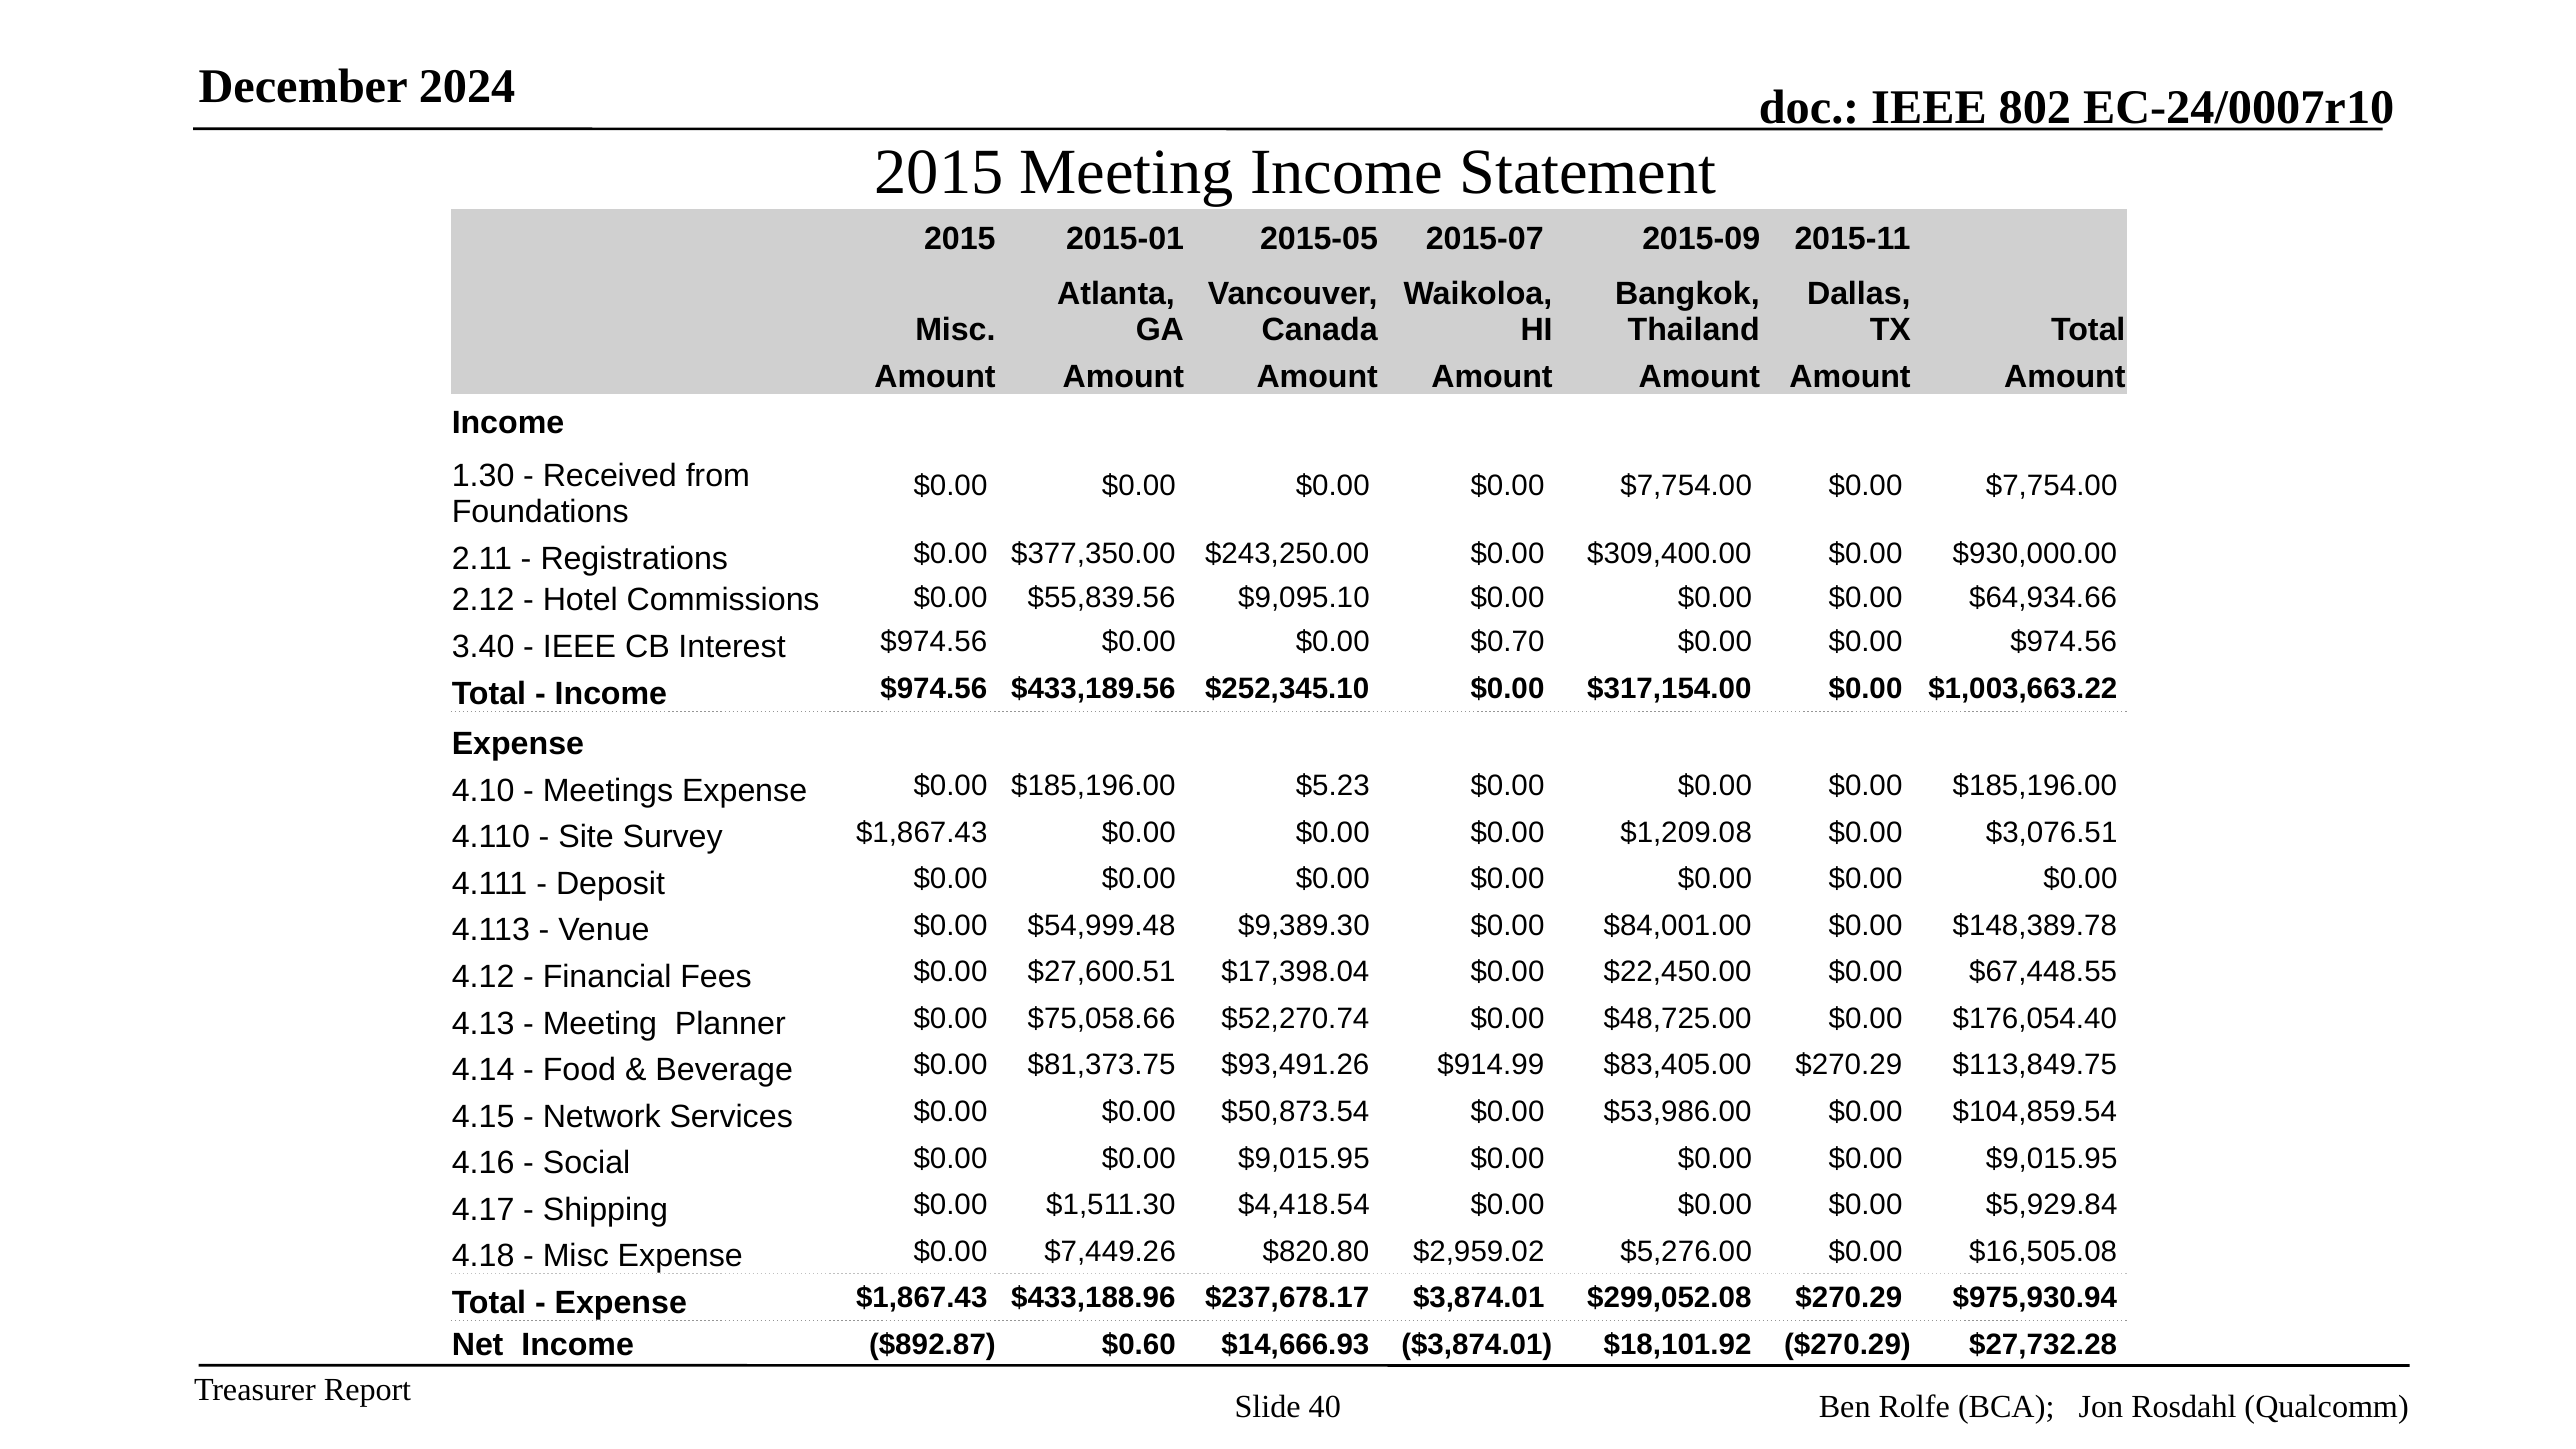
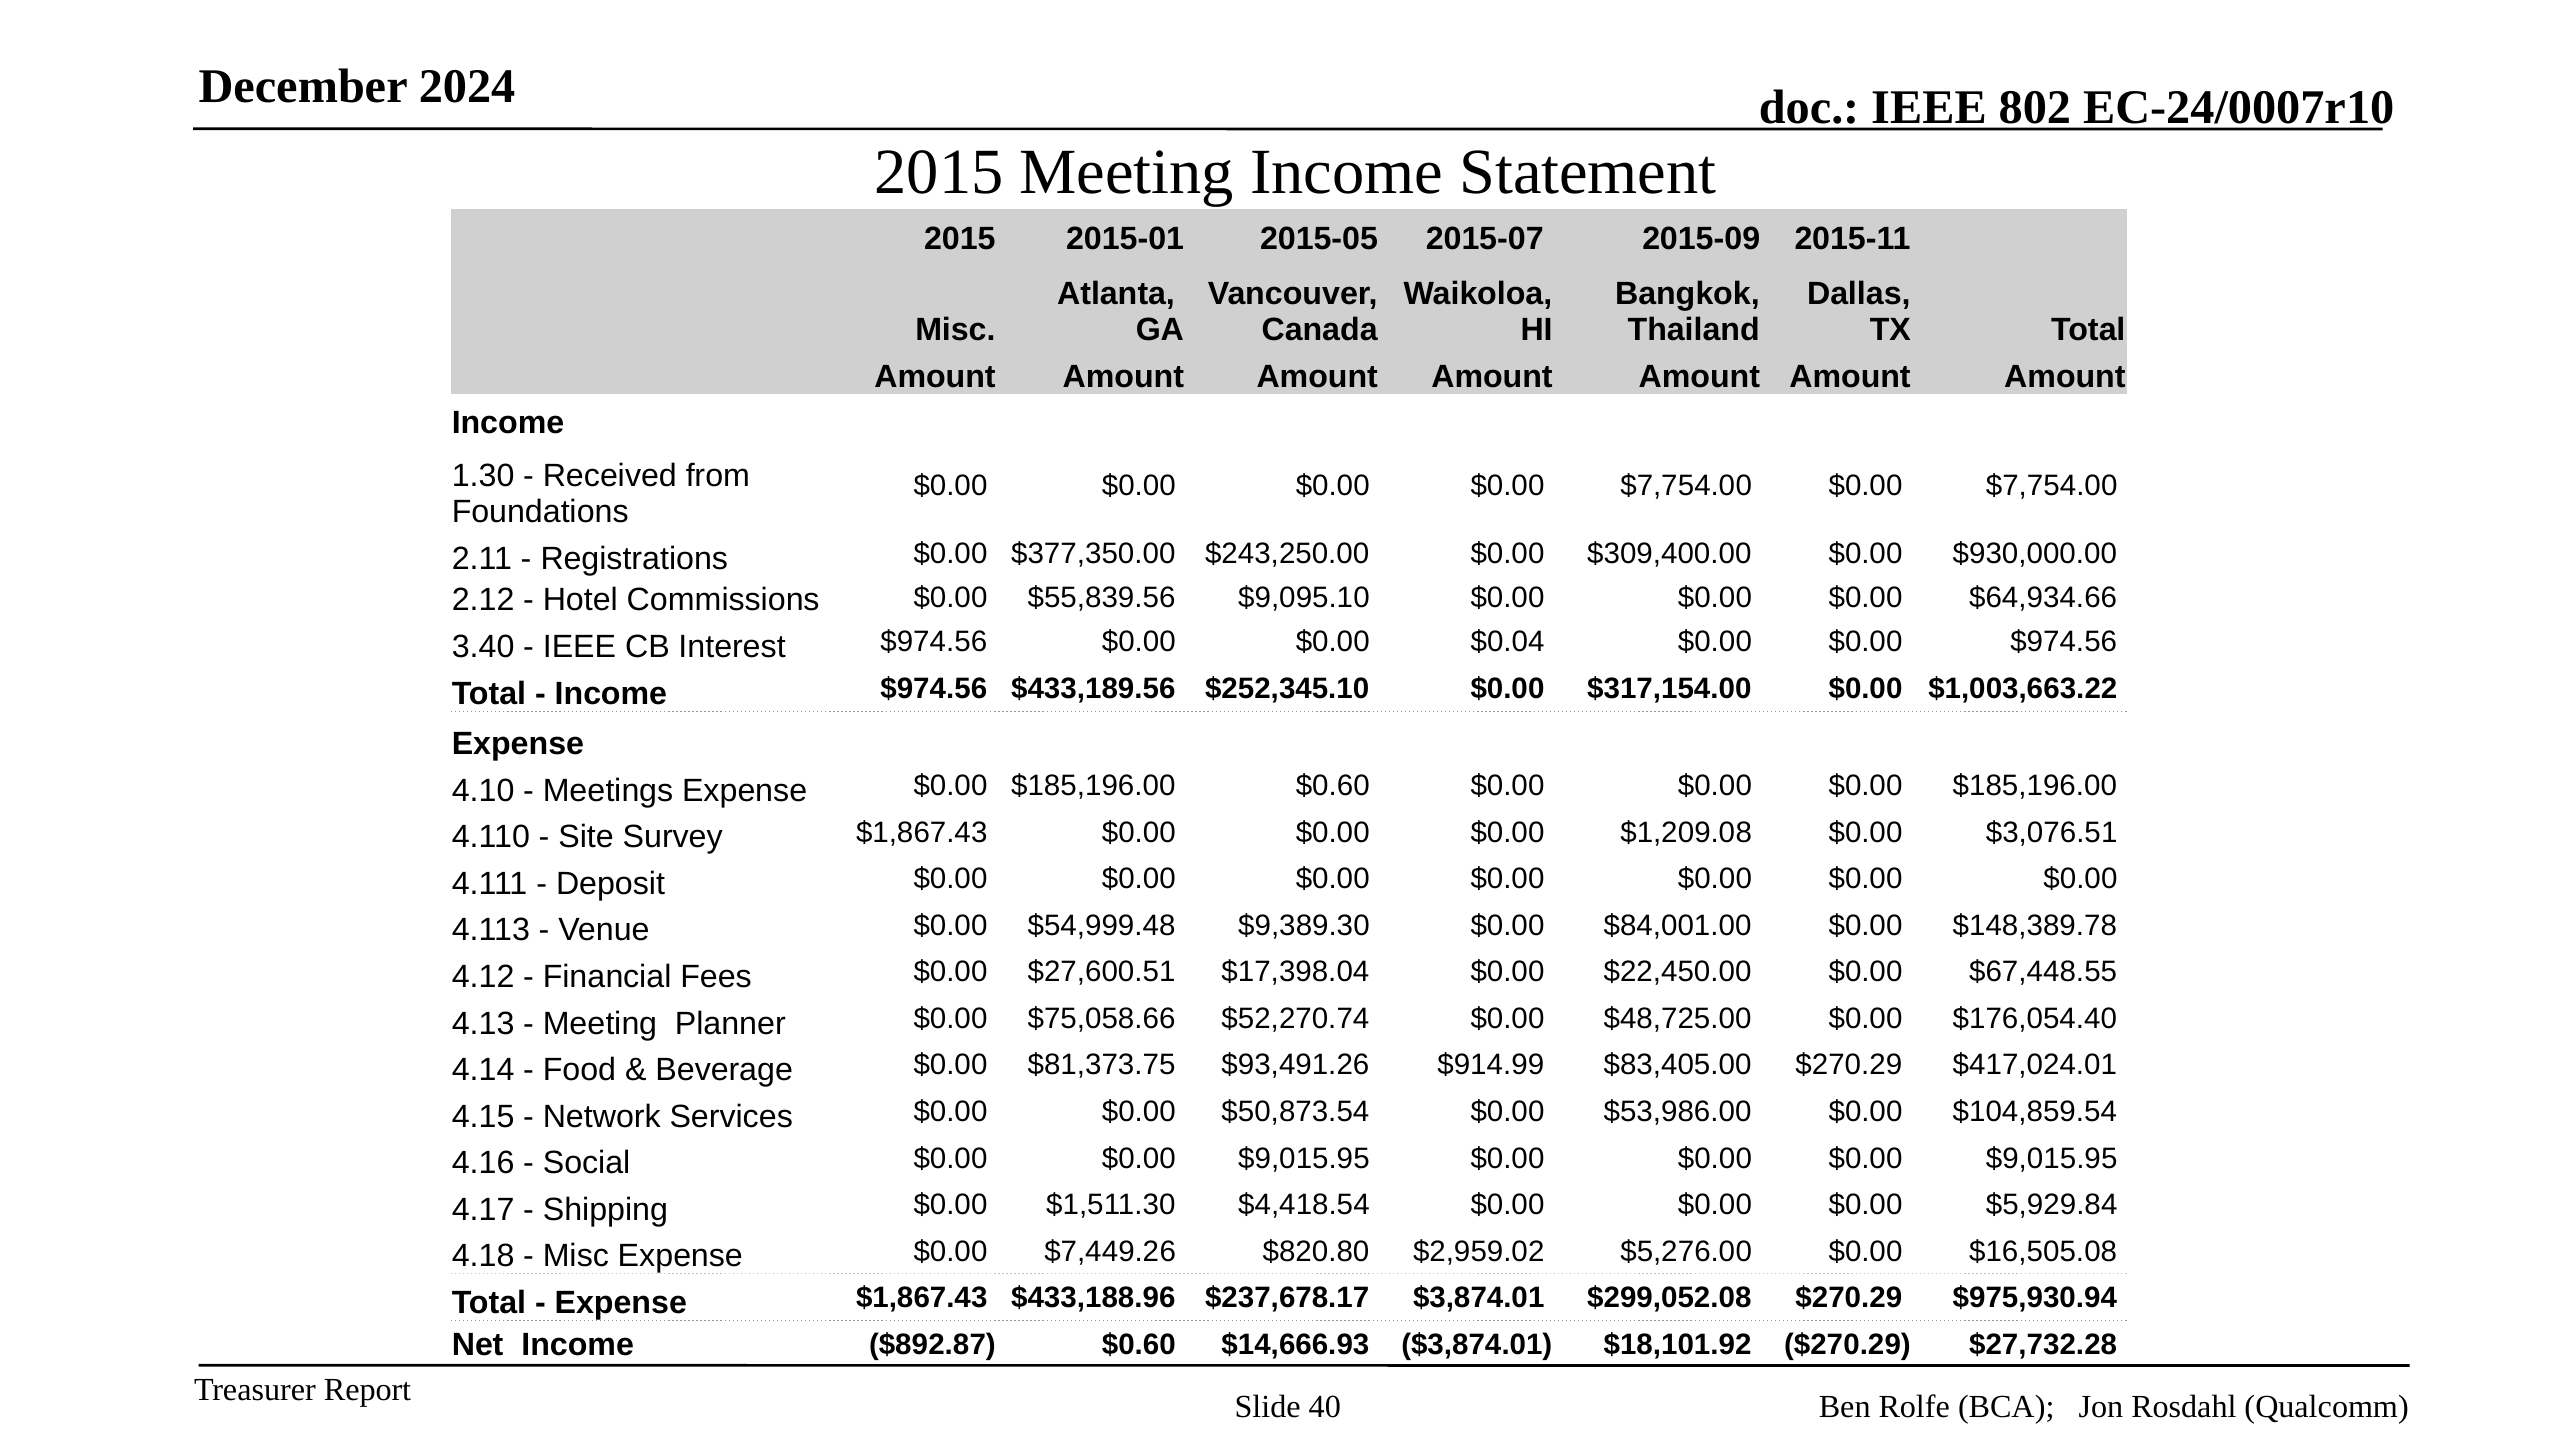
$0.70: $0.70 -> $0.04 (1508, 642)
$185,196.00 $5.23: $5.23 -> $0.60 (1333, 786)
$113,849.75: $113,849.75 -> $417,024.01 (2035, 1065)
